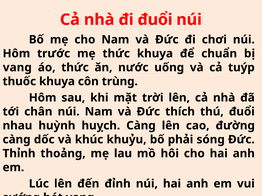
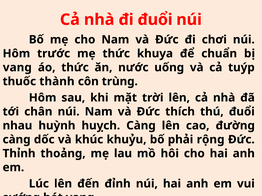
thuốc khuya: khuya -> thành (57, 82)
sóng: sóng -> rộng (211, 140)
